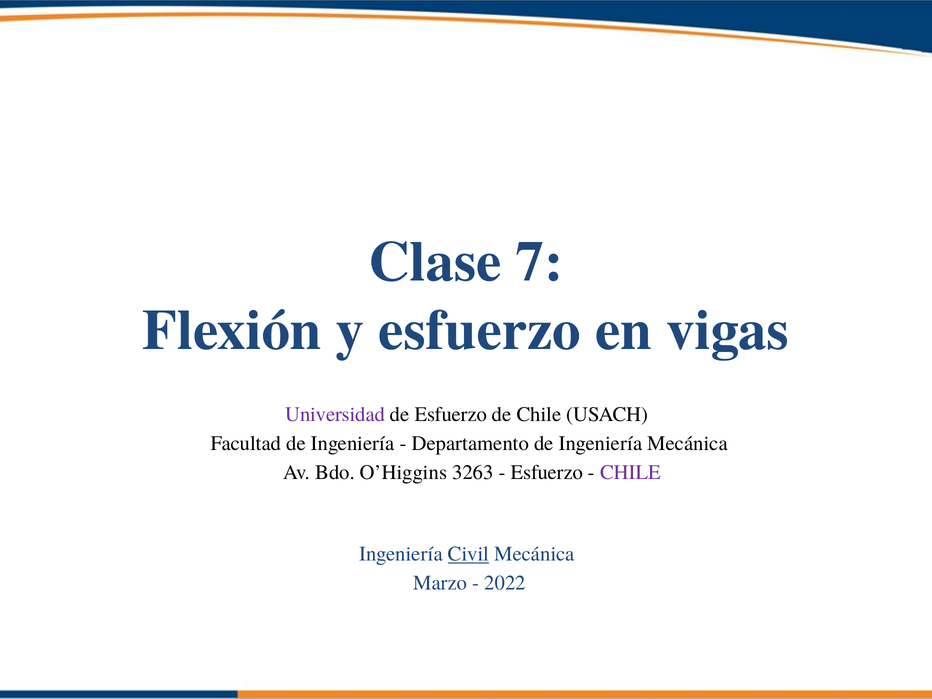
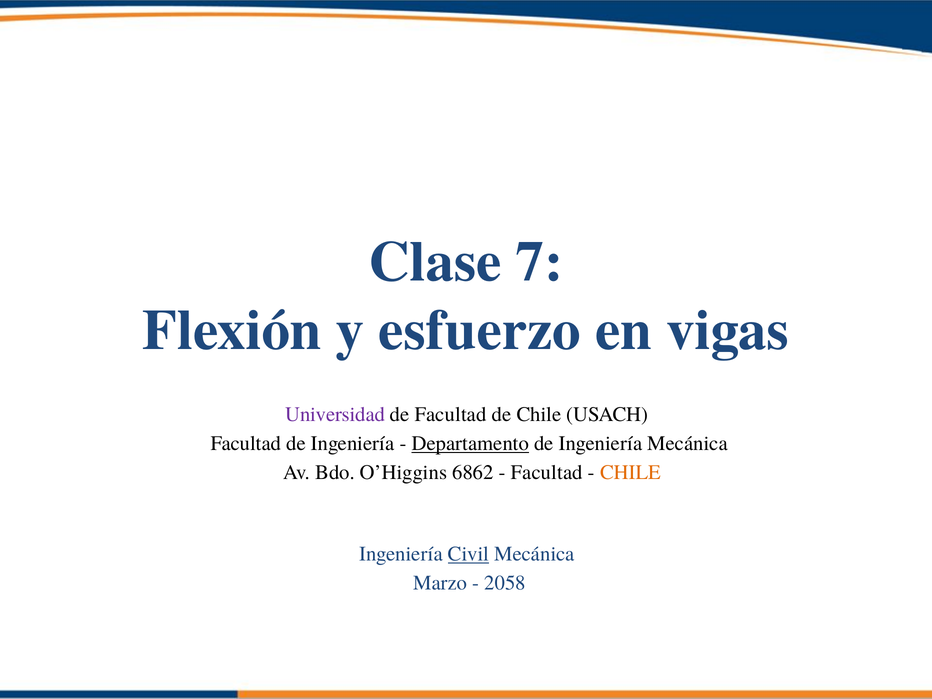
de Esfuerzo: Esfuerzo -> Facultad (451, 415)
Departamento underline: none -> present (470, 444)
3263: 3263 -> 6862 (473, 472)
Esfuerzo: Esfuerzo -> Facultad (547, 472)
CHILE colour: purple -> orange (630, 472)
2022: 2022 -> 2058 (505, 583)
